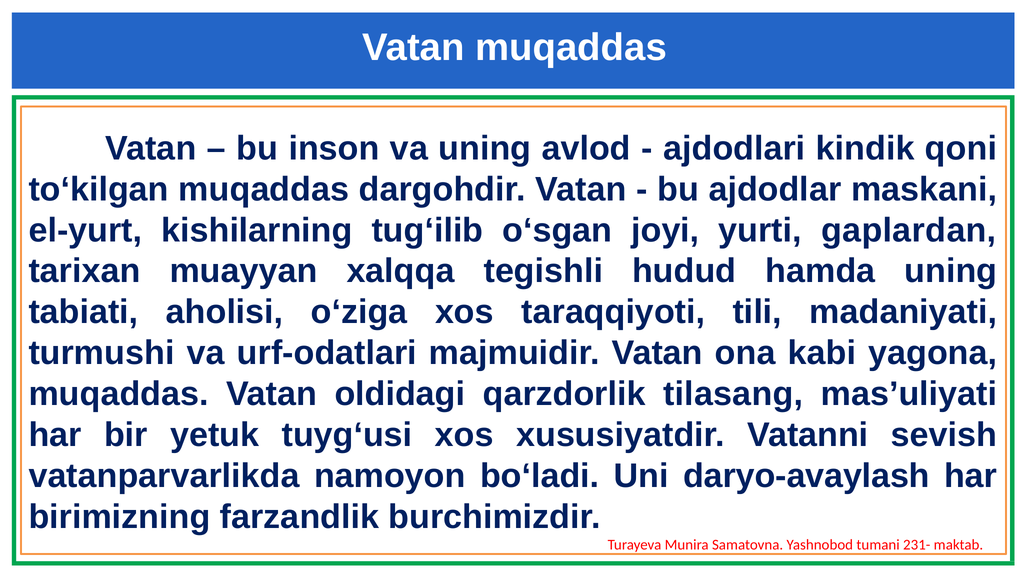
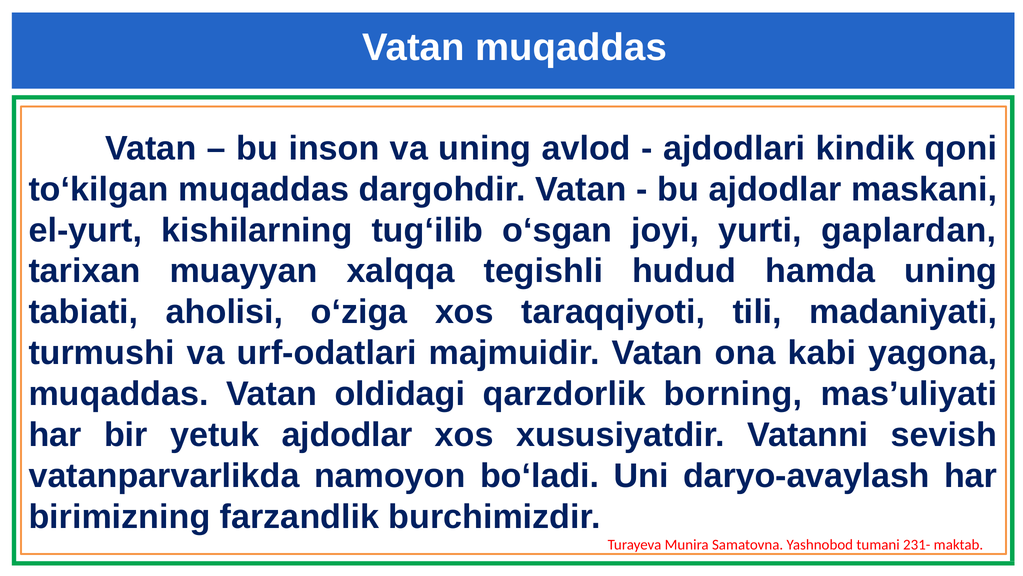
tilasang: tilasang -> borning (733, 394)
yetuk tuygʻusi: tuygʻusi -> ajdodlar (347, 435)
